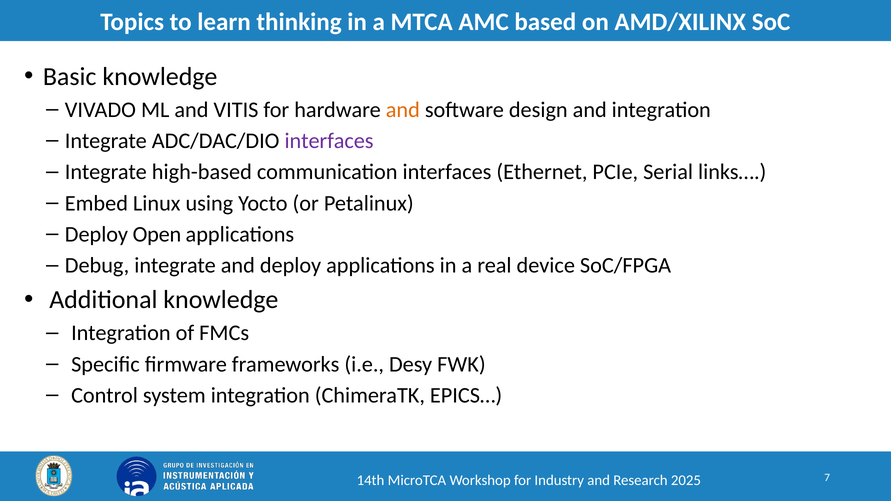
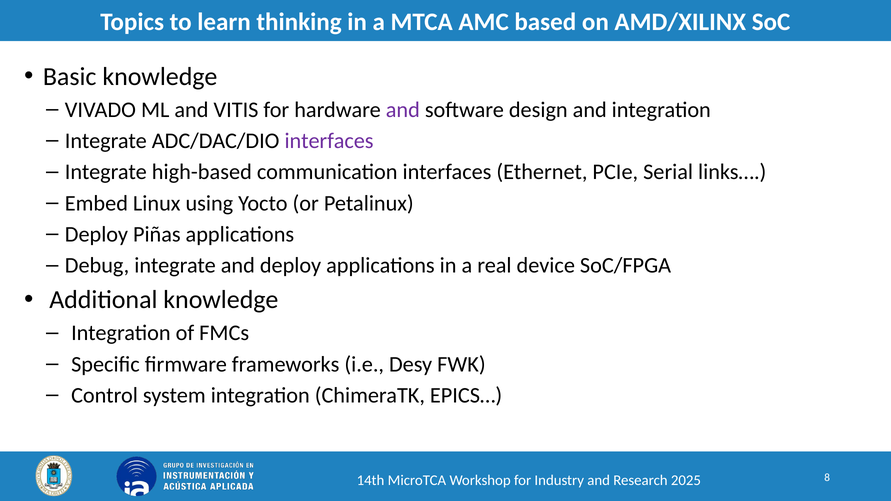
and colour: orange -> purple (403, 110)
Open: Open -> Piñas (157, 234)
7: 7 -> 8 (827, 478)
